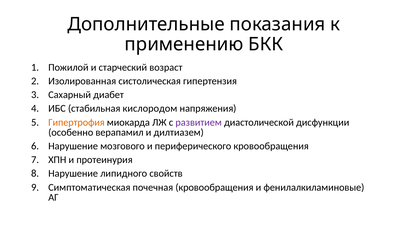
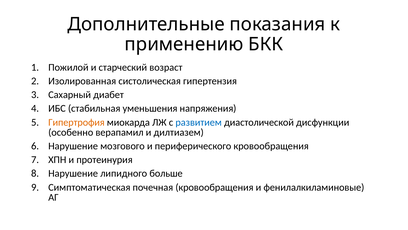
кислородом: кислородом -> уменьшения (150, 108)
развитием colour: purple -> blue (199, 122)
свойств: свойств -> больше (166, 173)
